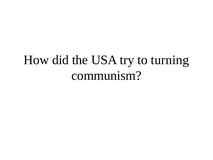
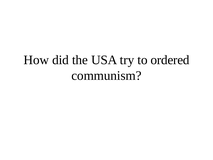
turning: turning -> ordered (170, 60)
